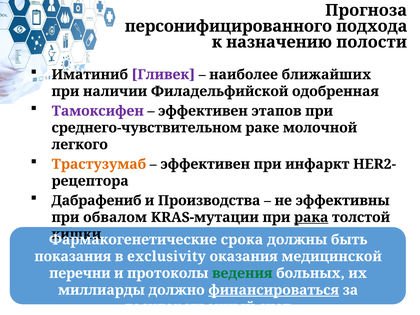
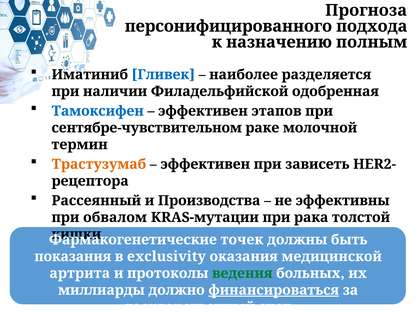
полости: полости -> полным (372, 42)
Гливек colour: purple -> blue (163, 75)
ближайших: ближайших -> разделяется (326, 75)
Тамоксифен colour: purple -> blue (98, 111)
среднего-чувствительном: среднего-чувствительном -> сентябре-чувствительном (147, 128)
легкого: легкого -> термин (80, 145)
инфаркт: инфаркт -> зависеть (317, 164)
Дабрафениб: Дабрафениб -> Рассеянный (96, 201)
рака underline: present -> none (311, 217)
срока: срока -> точек (242, 240)
перечни: перечни -> артрита (80, 273)
